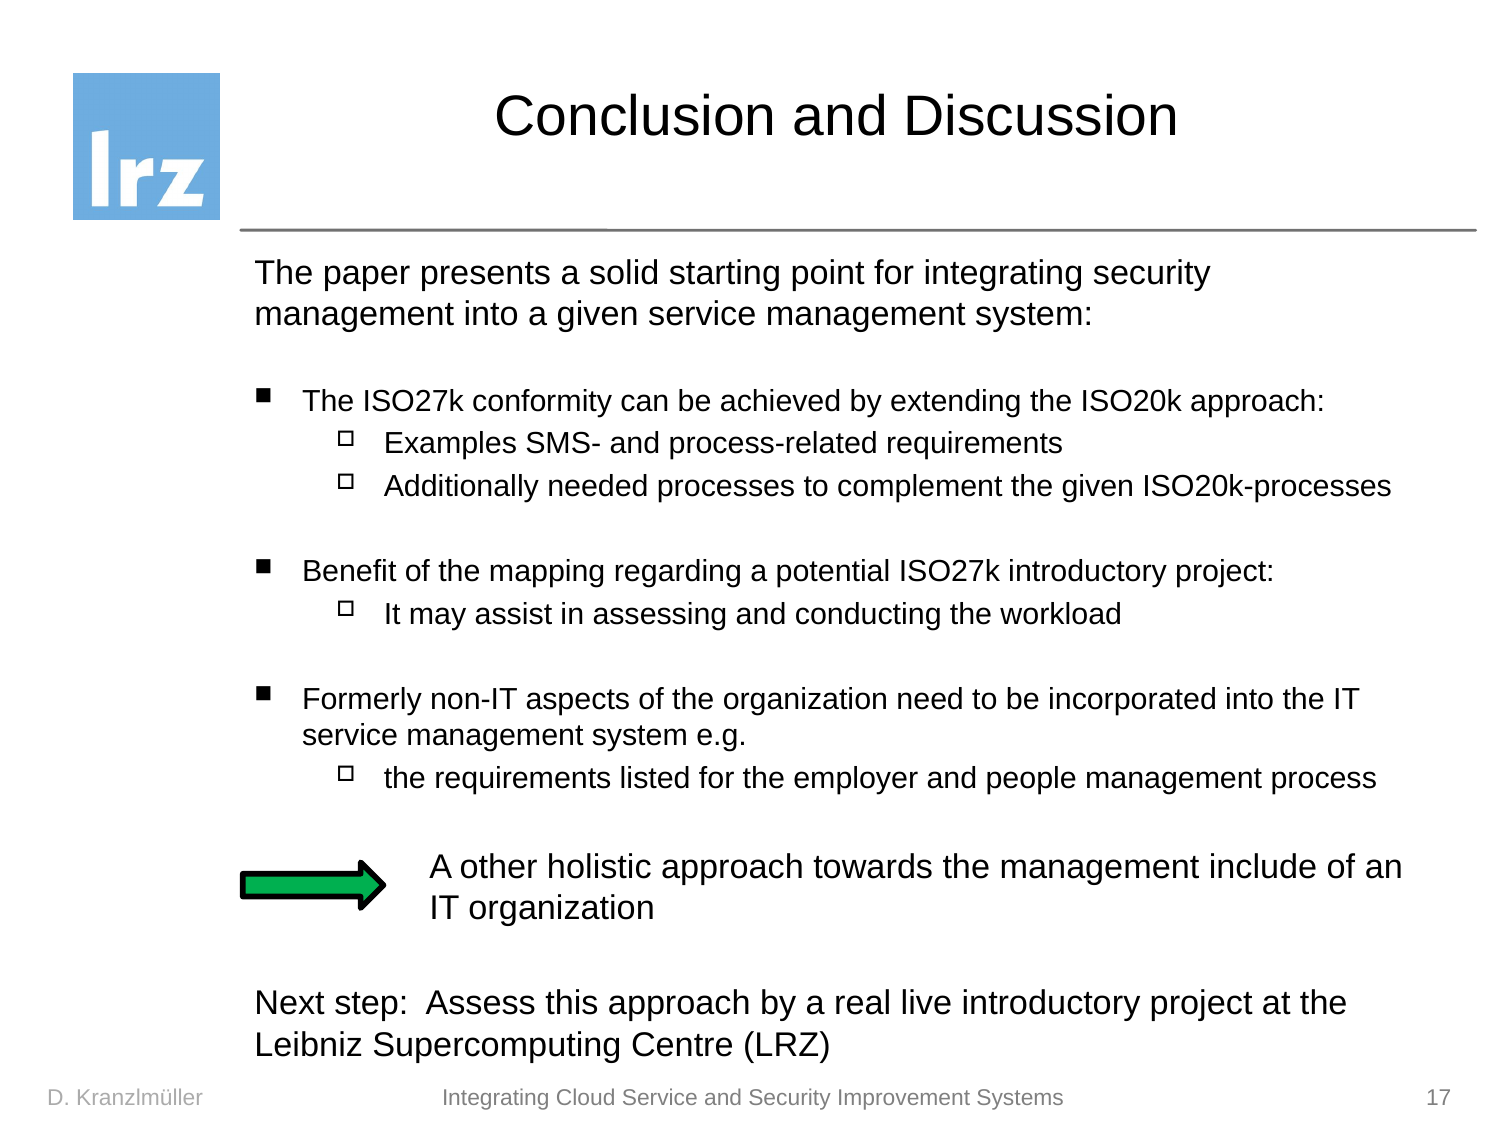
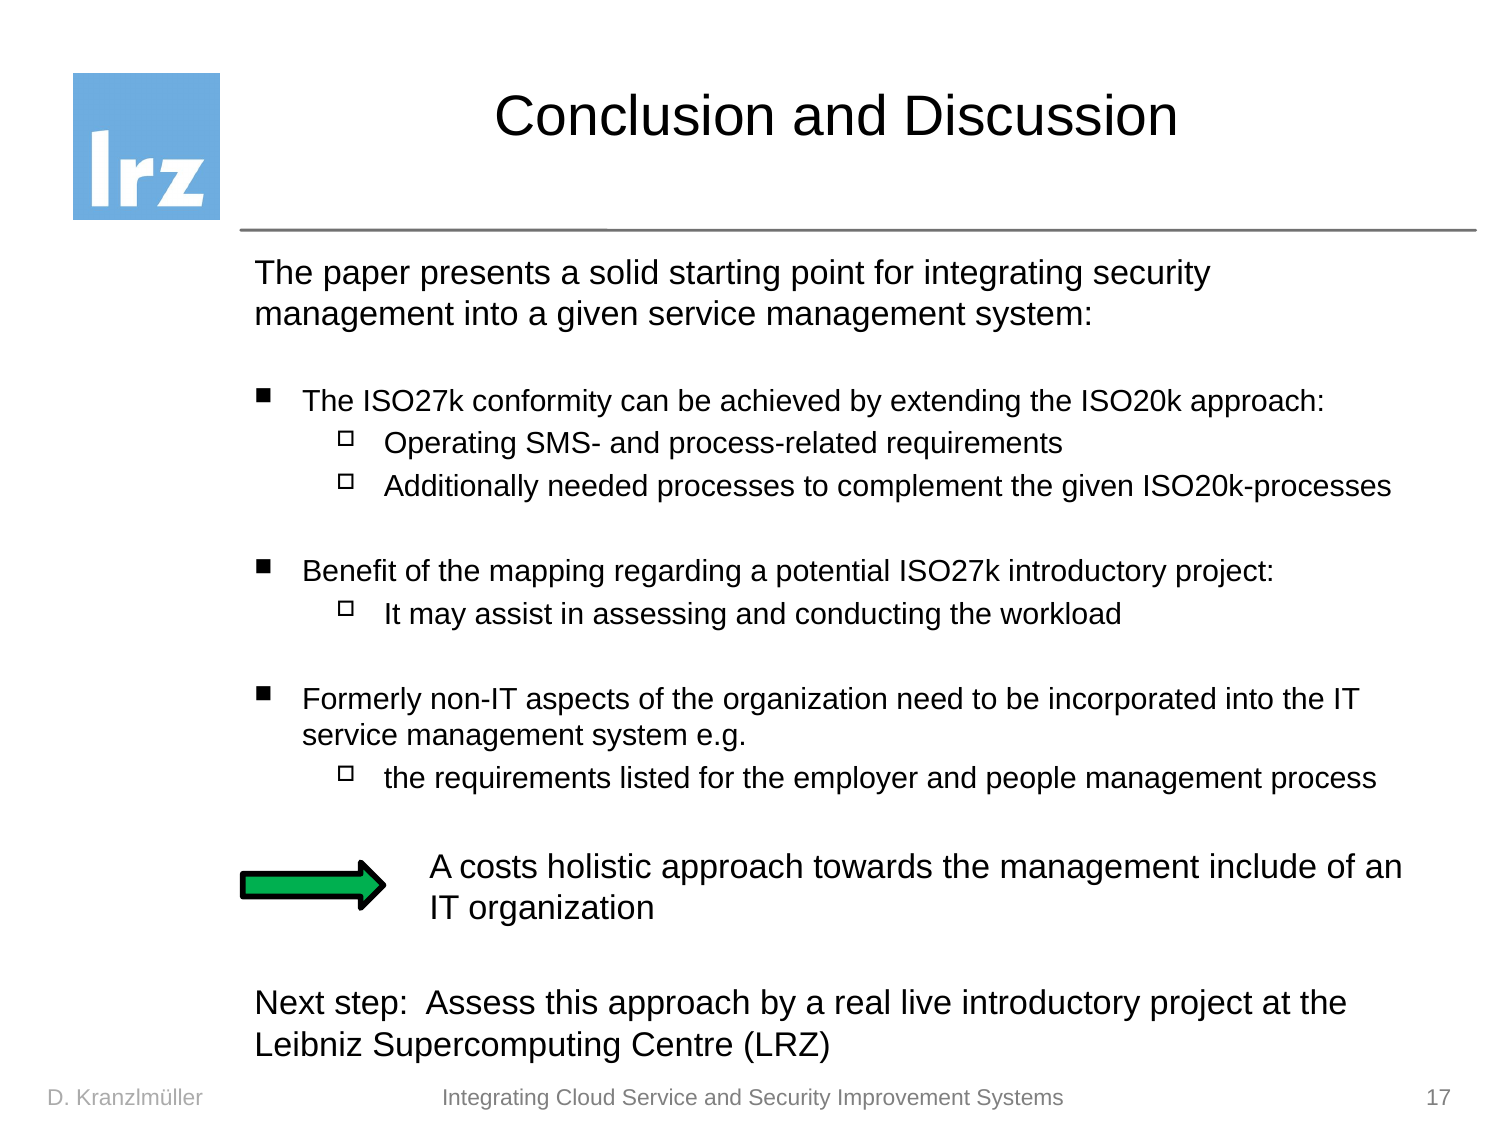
Examples: Examples -> Operating (450, 444)
other: other -> costs (499, 867)
